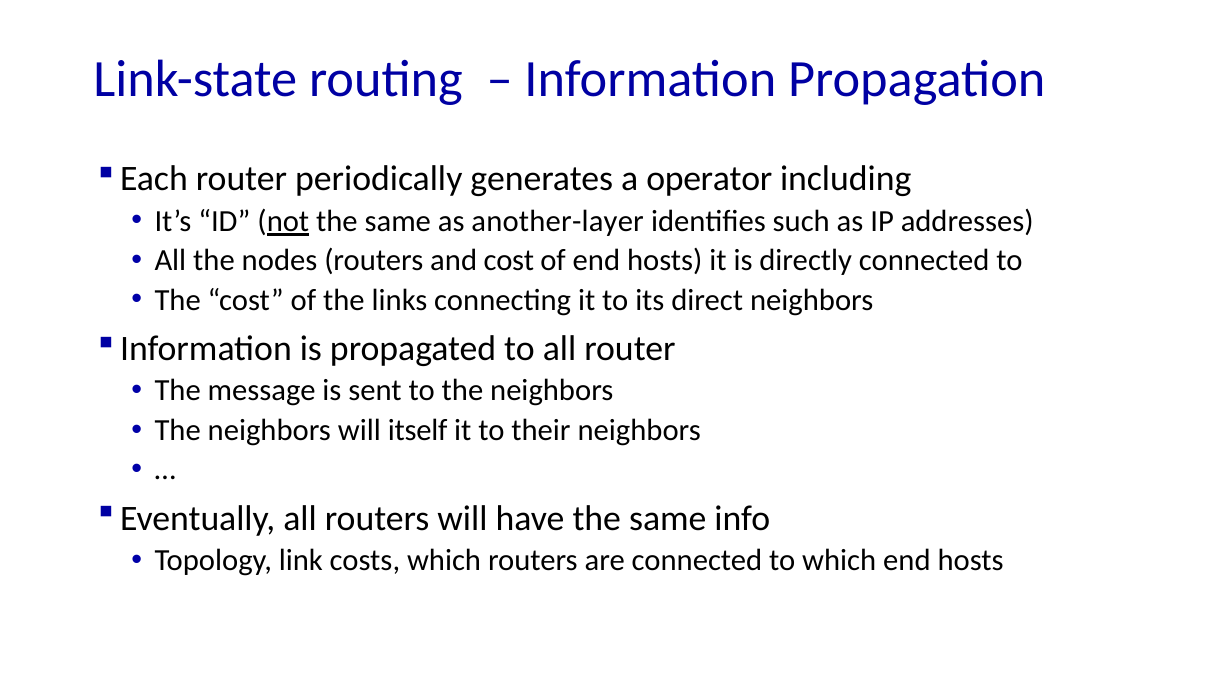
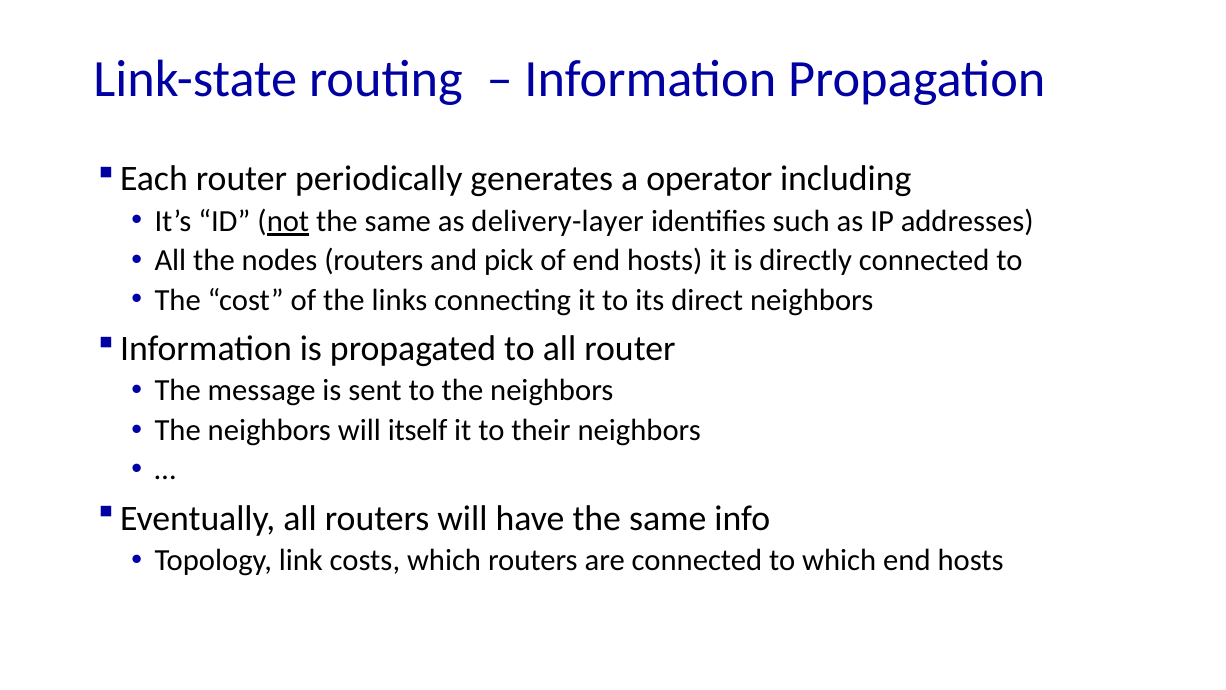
another-layer: another-layer -> delivery-layer (558, 221)
and cost: cost -> pick (509, 260)
